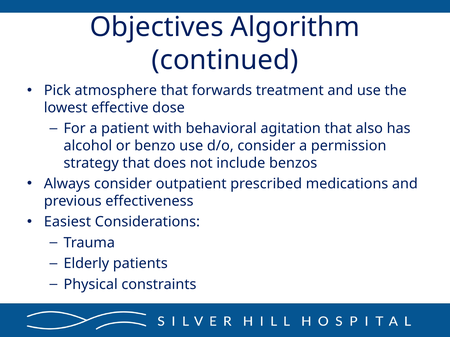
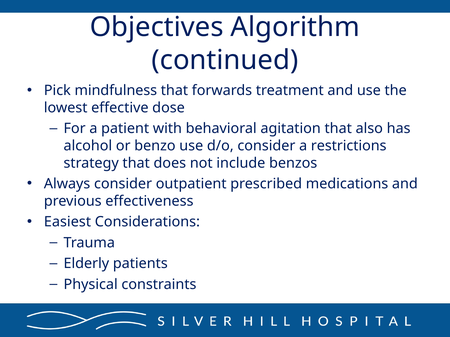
atmosphere: atmosphere -> mindfulness (116, 91)
permission: permission -> restrictions (349, 146)
